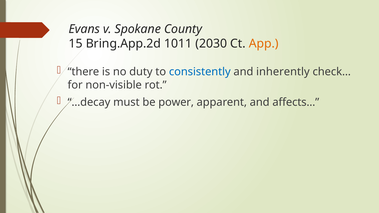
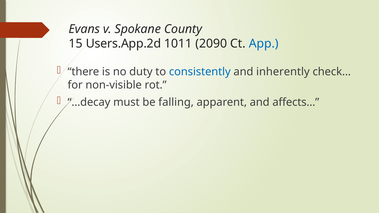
Bring.App.2d: Bring.App.2d -> Users.App.2d (123, 44)
2030: 2030 -> 2090 (211, 44)
App colour: orange -> blue (264, 44)
power: power -> falling (176, 102)
